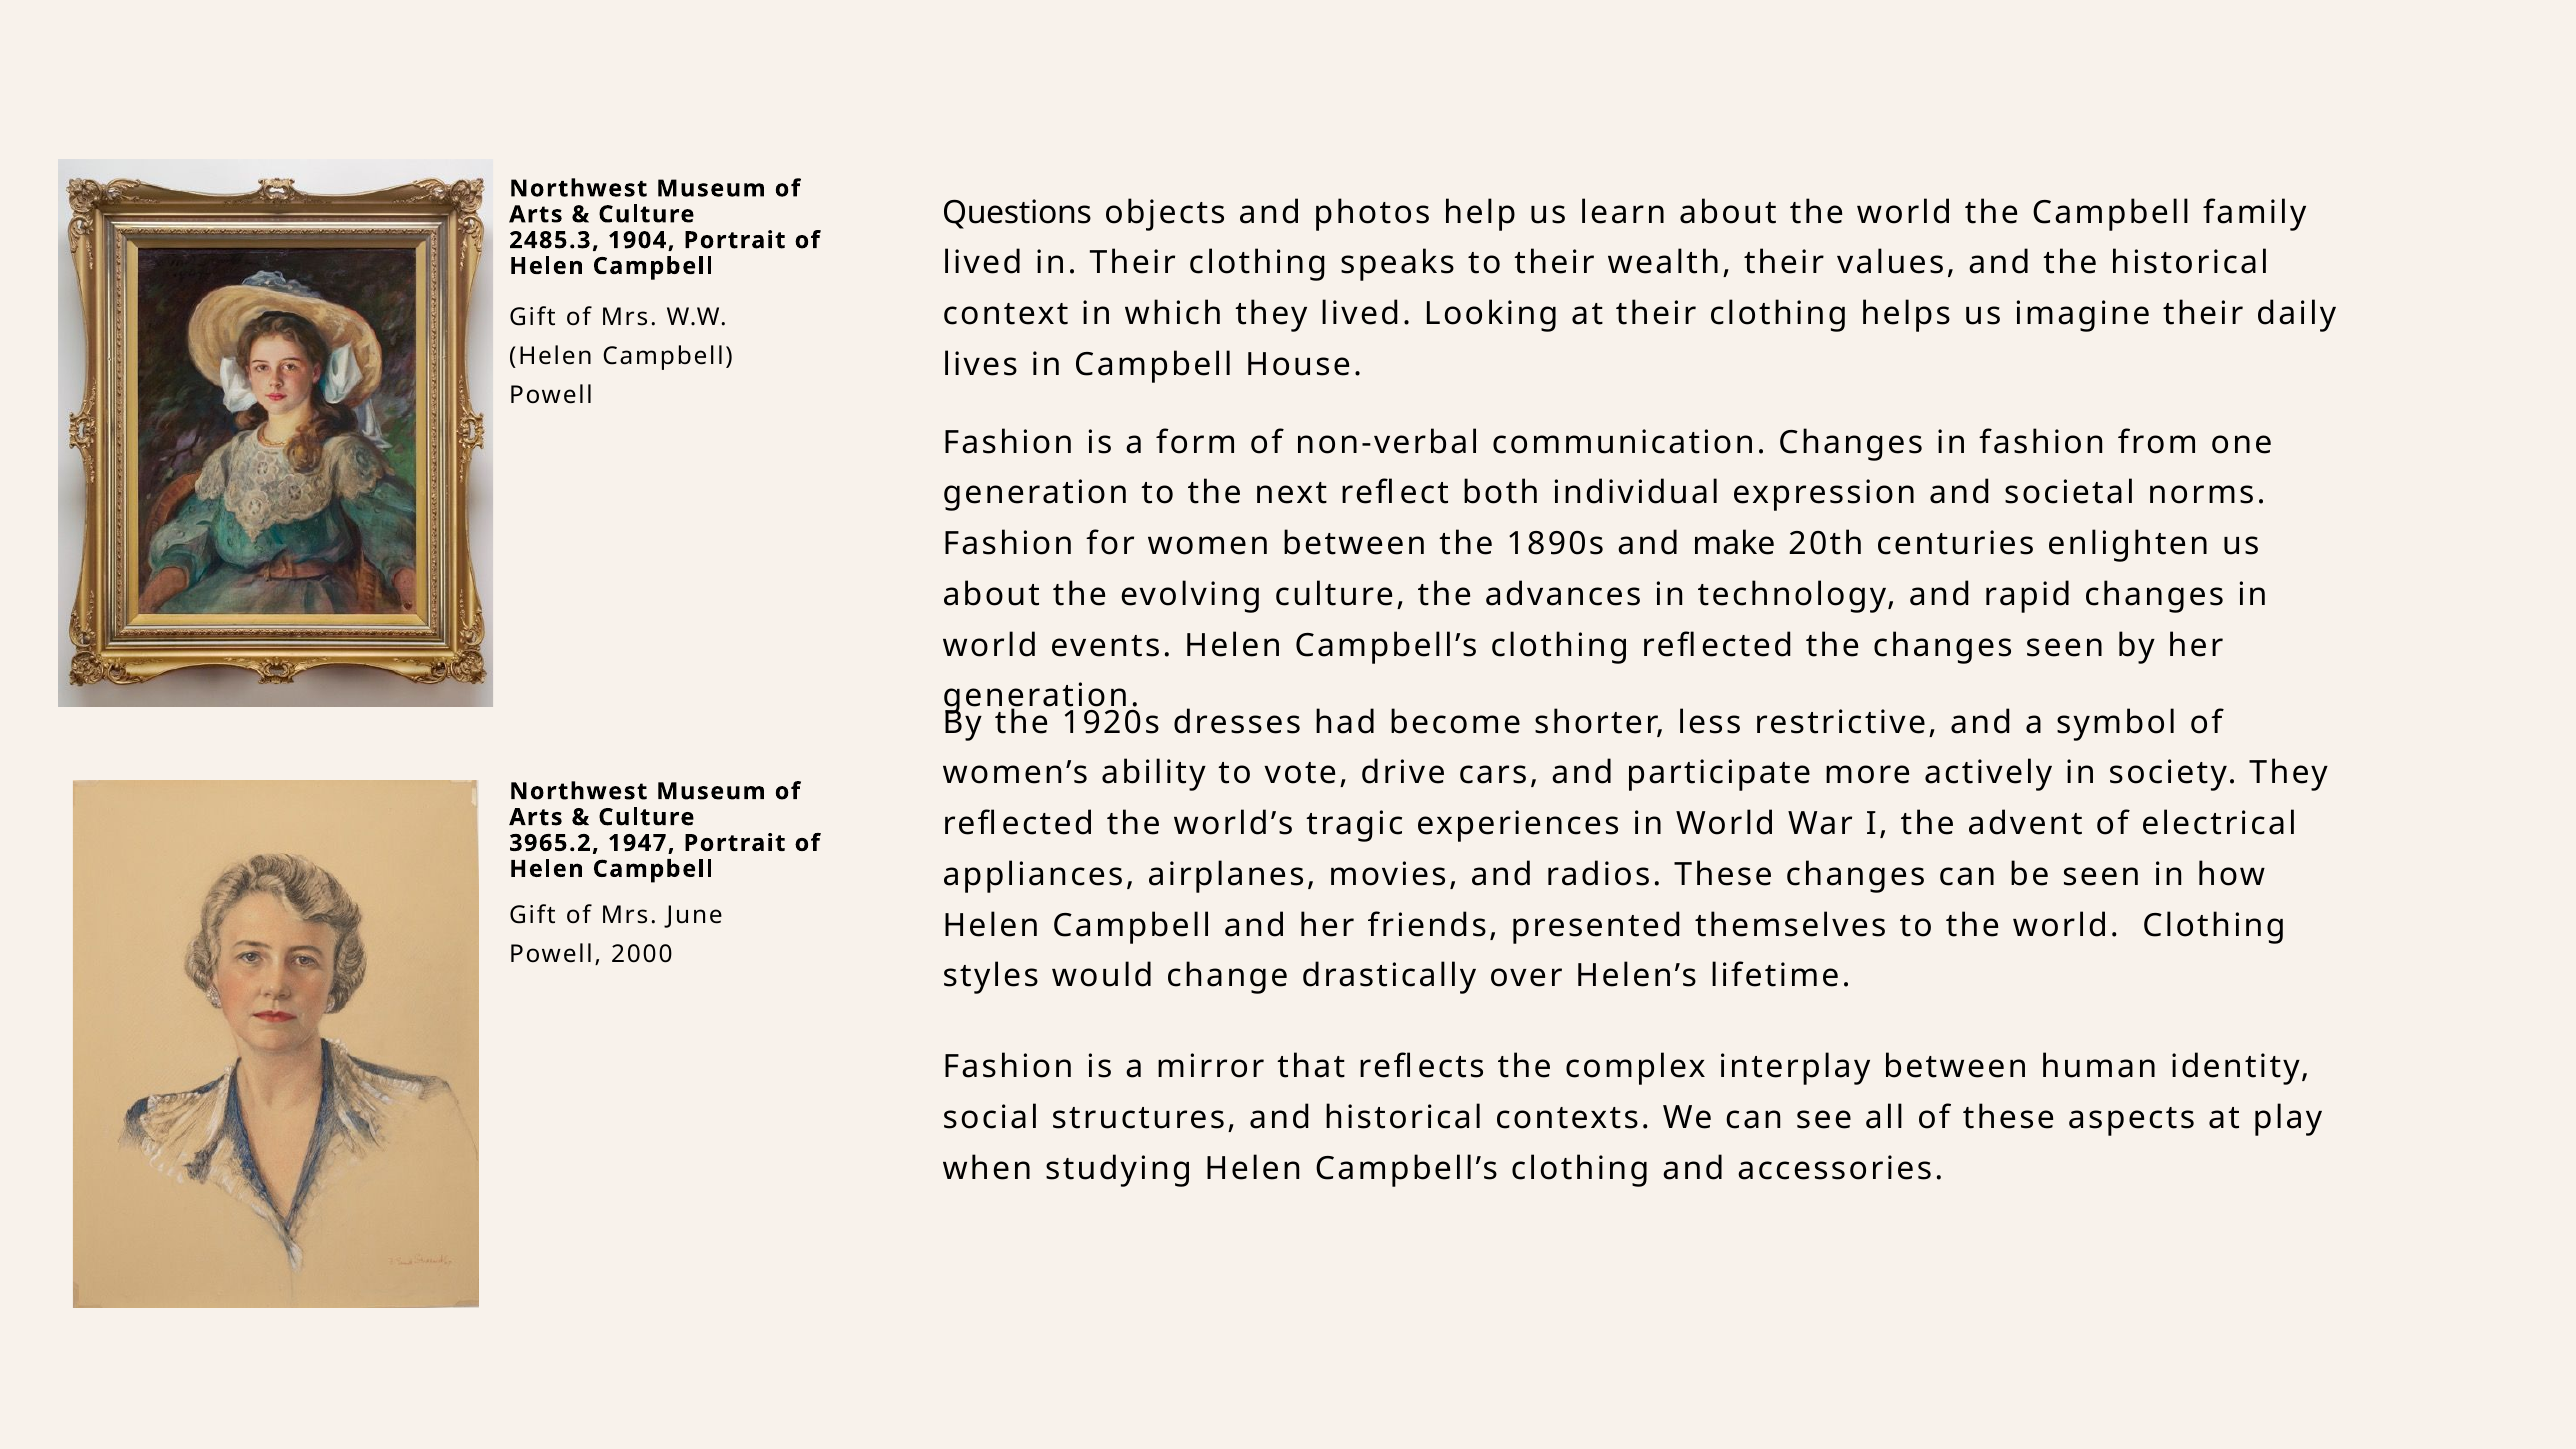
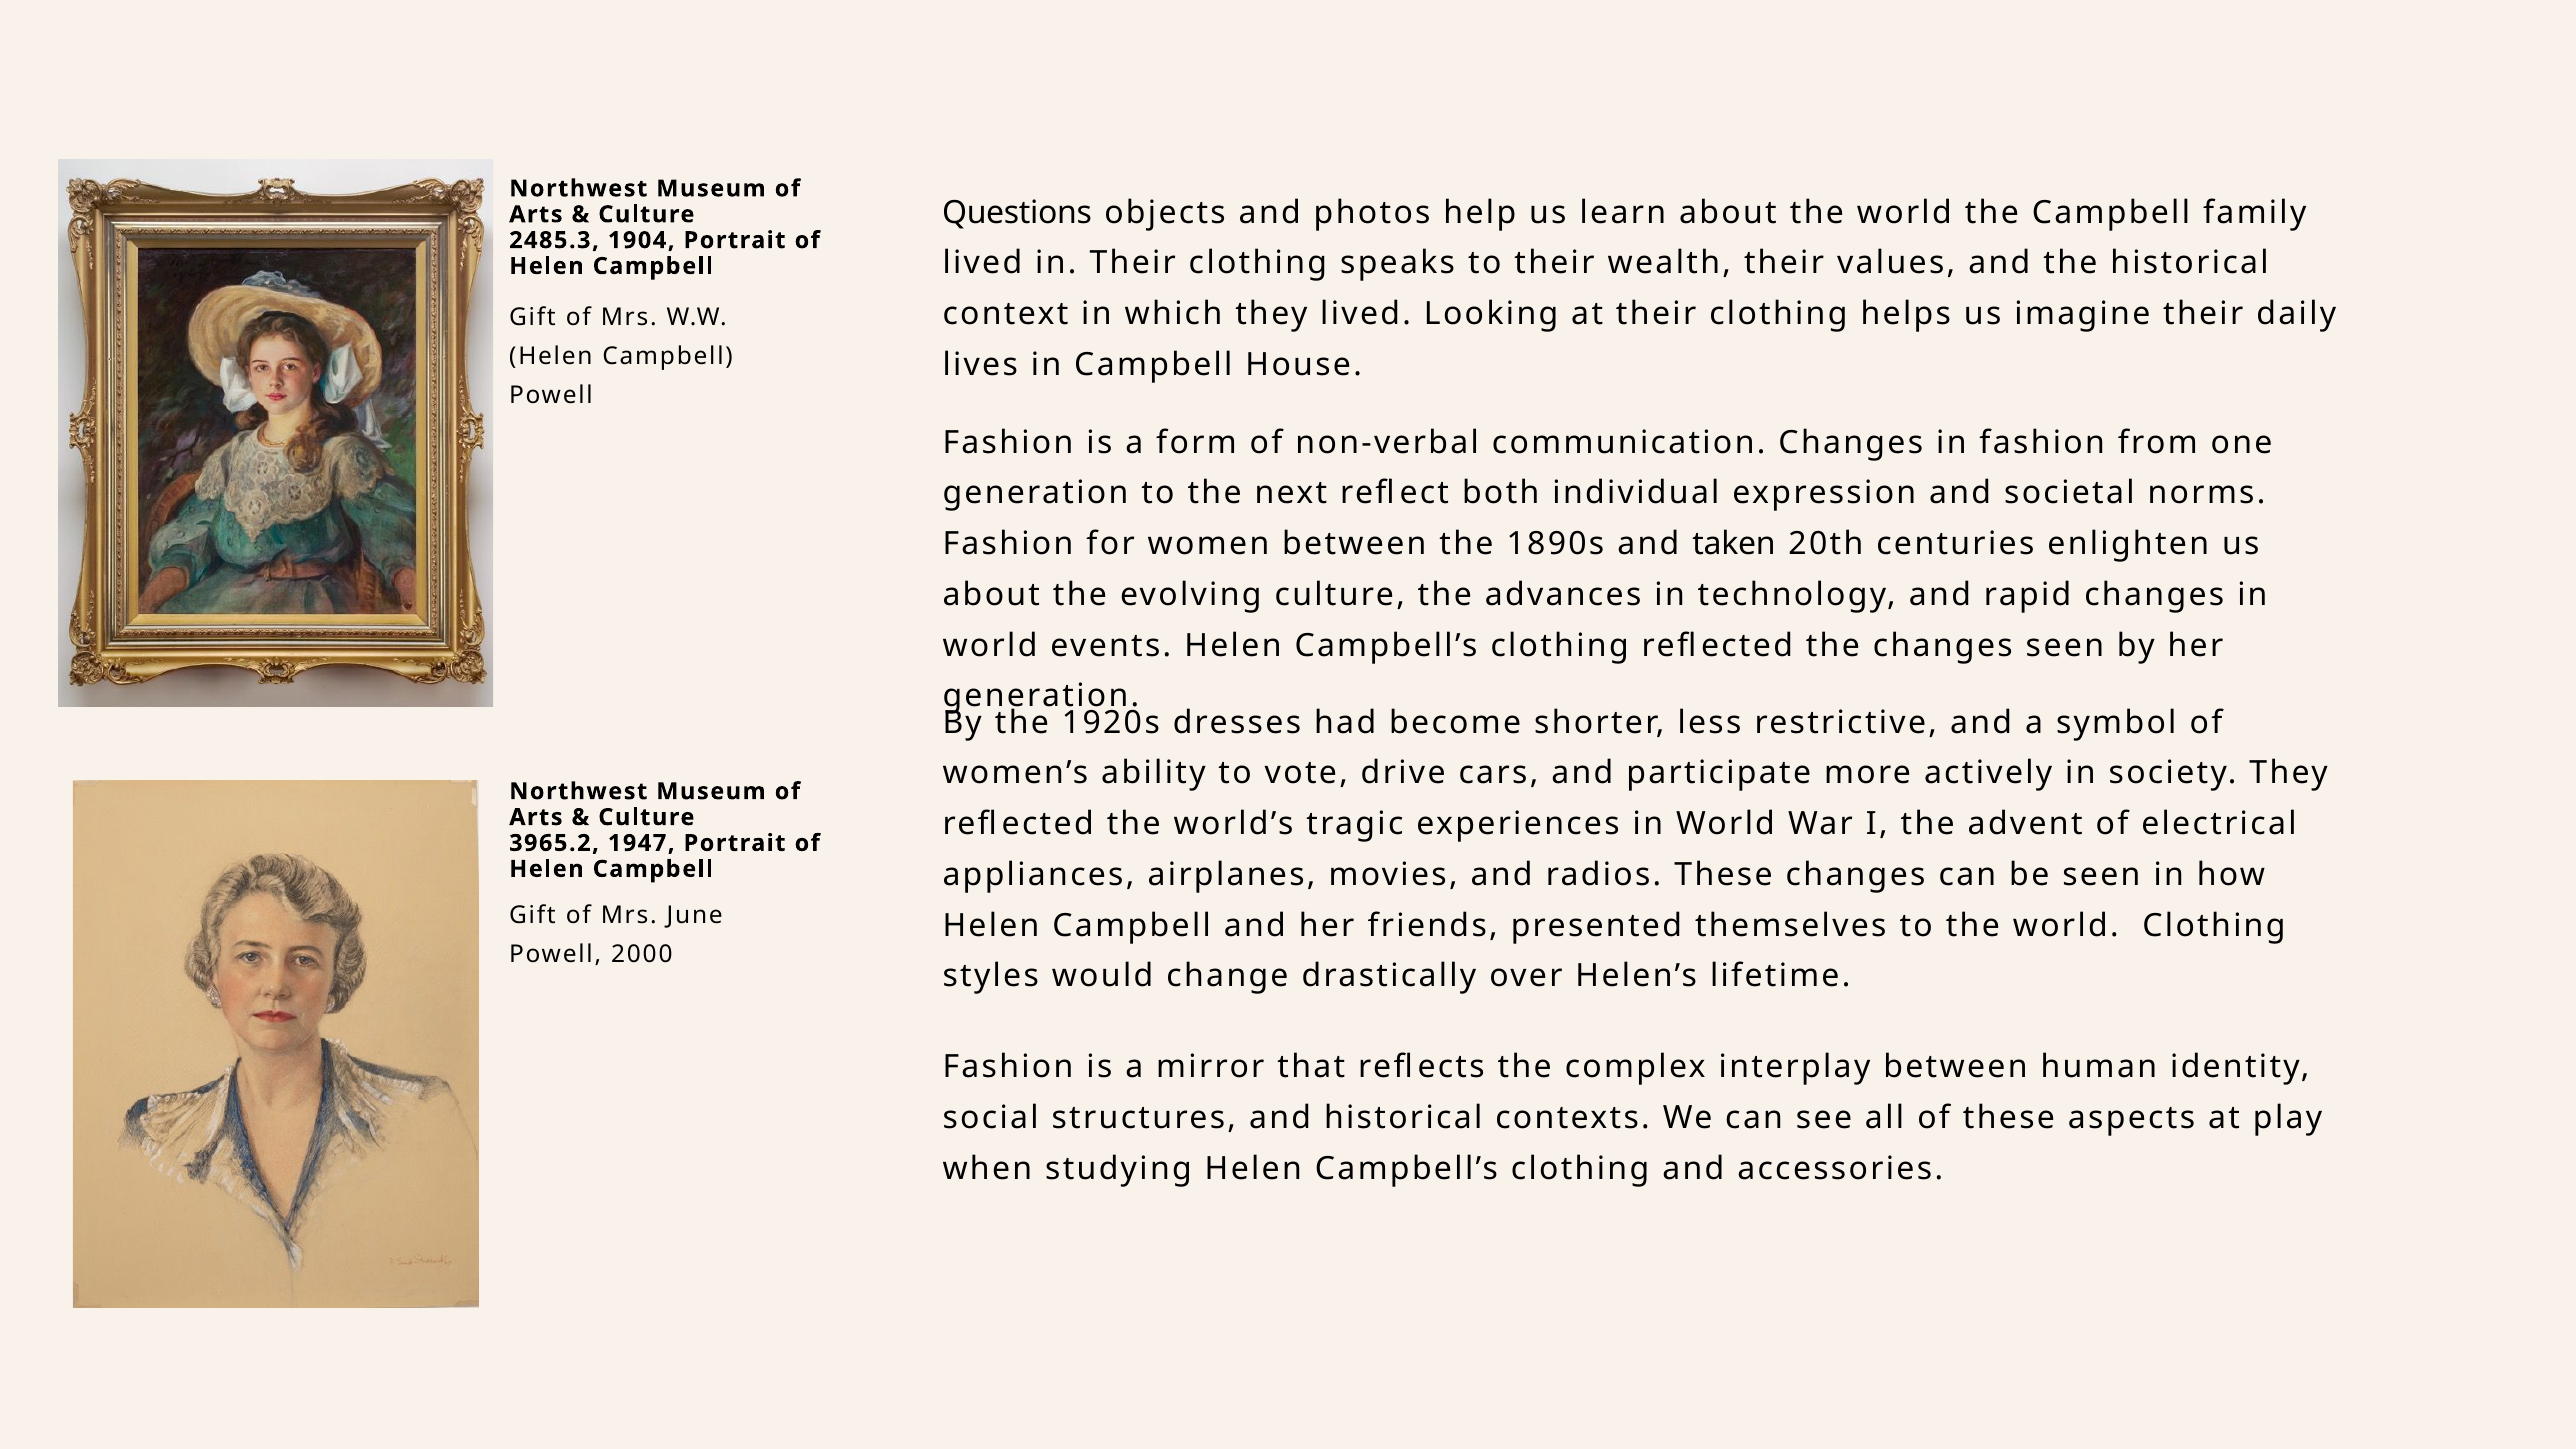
make: make -> taken (1734, 544)
